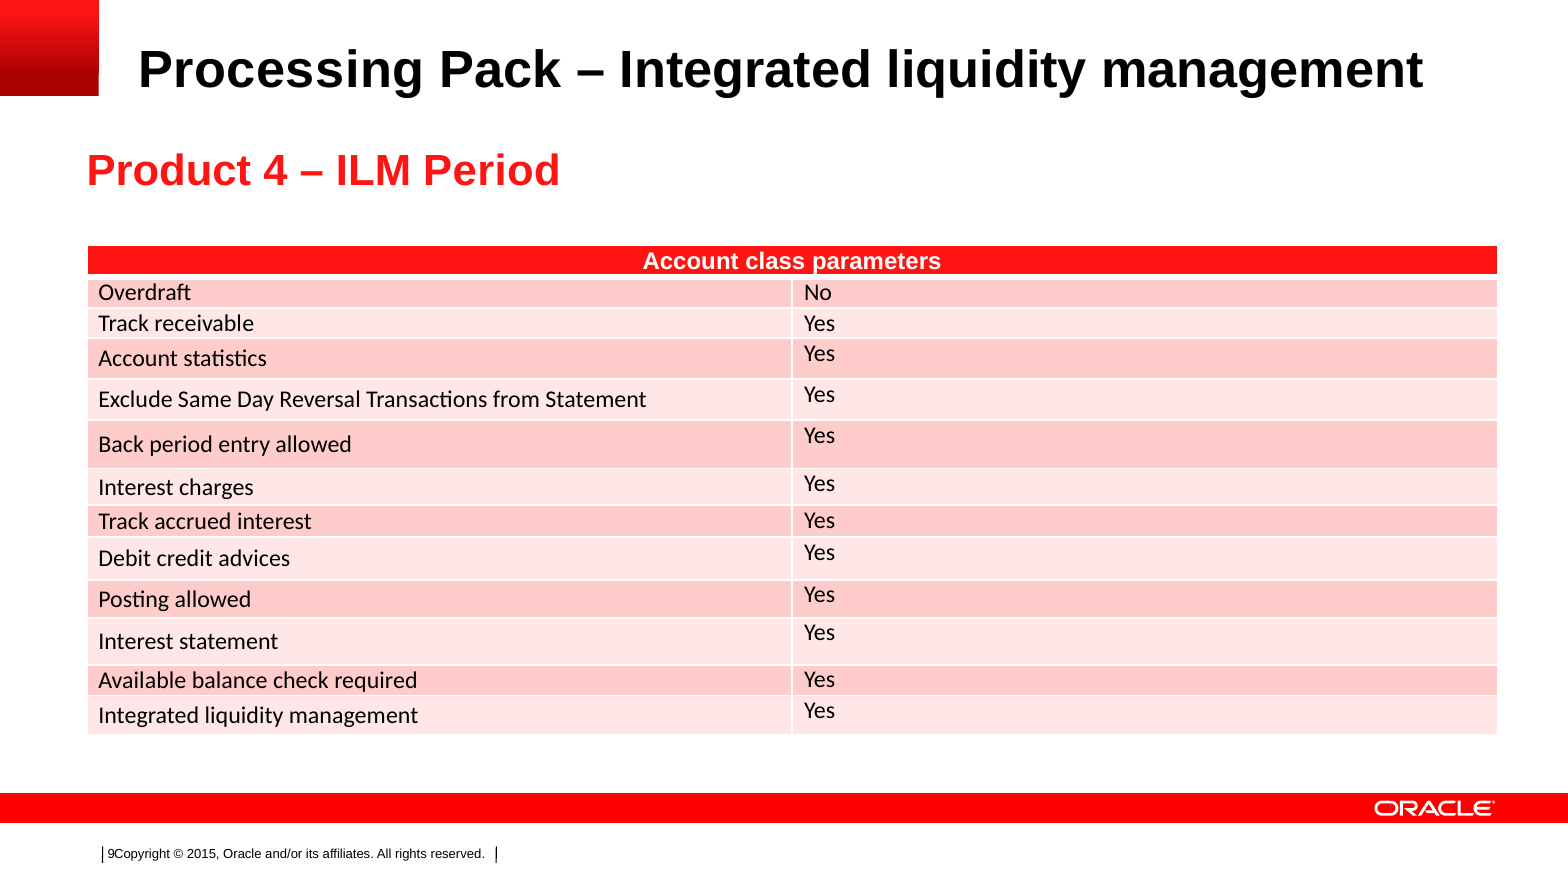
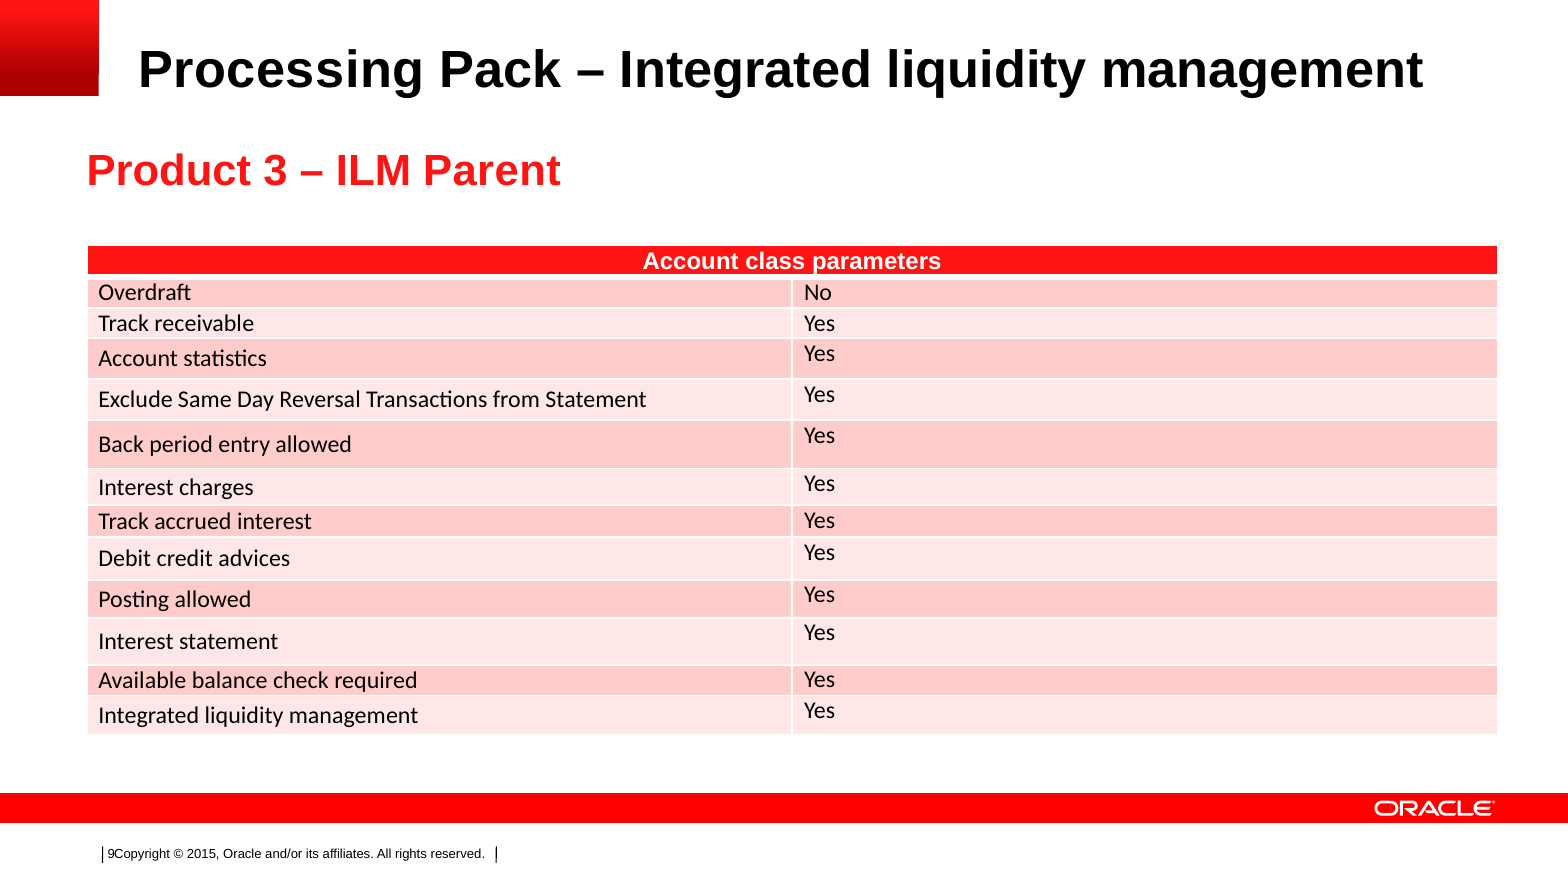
4: 4 -> 3 (275, 171)
ILM Period: Period -> Parent (492, 171)
